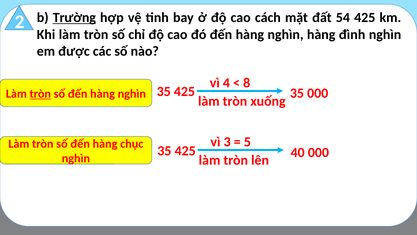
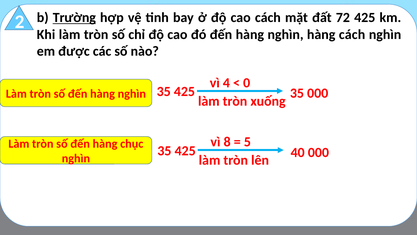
54: 54 -> 72 (343, 18)
hàng đình: đình -> cách (352, 34)
8: 8 -> 0 (247, 83)
tròn underline: present -> none (40, 94)
3: 3 -> 8 (227, 142)
